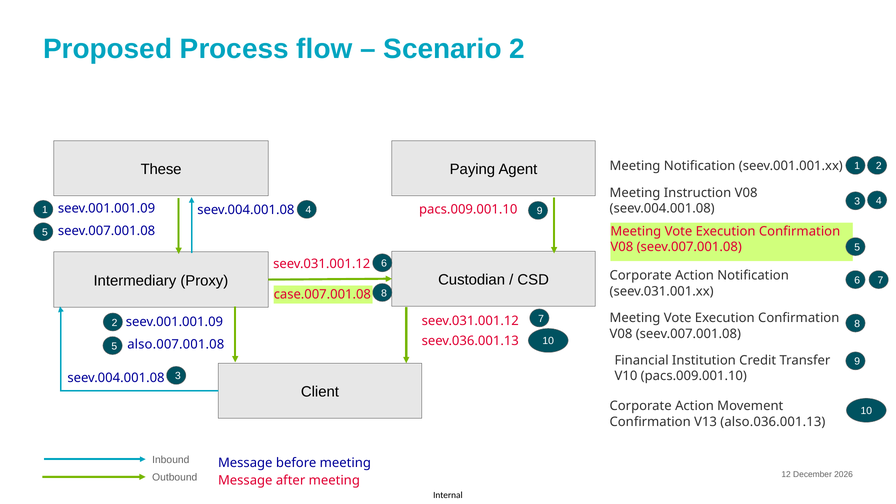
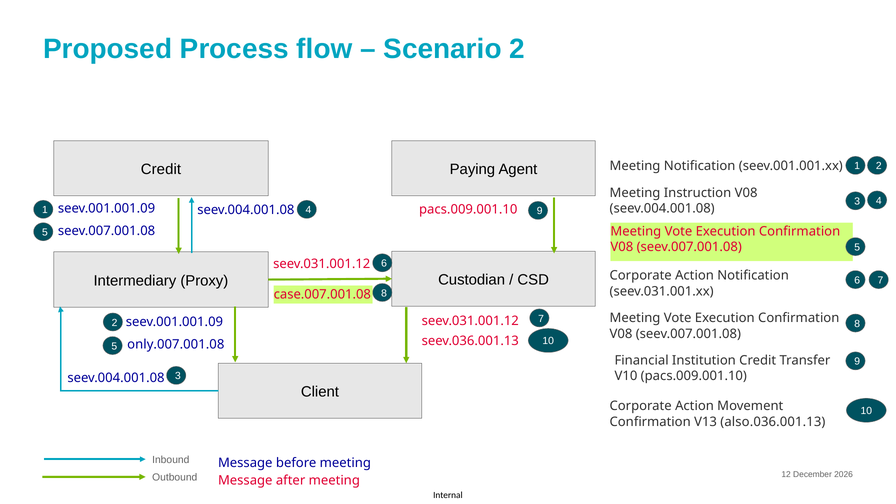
These: These -> Credit (161, 169)
also.007.001.08: also.007.001.08 -> only.007.001.08 (176, 345)
